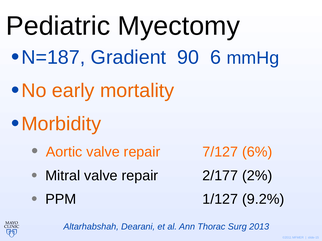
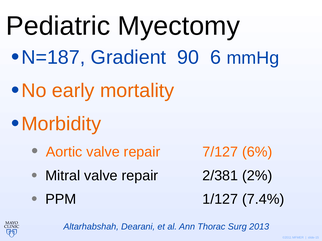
2/177: 2/177 -> 2/381 (220, 176)
9.2%: 9.2% -> 7.4% (263, 200)
